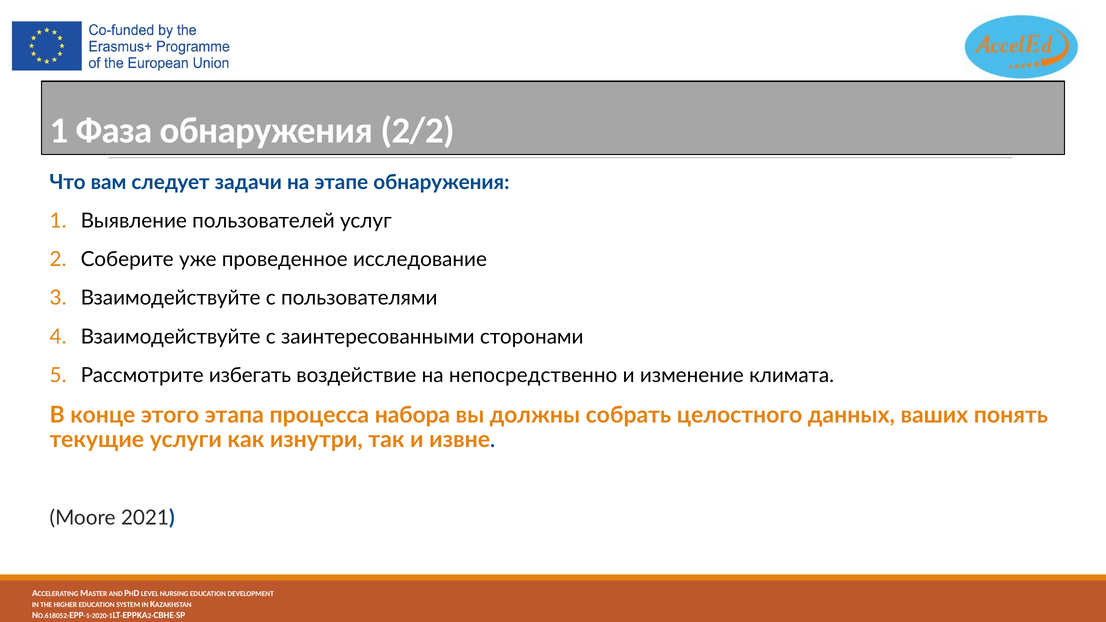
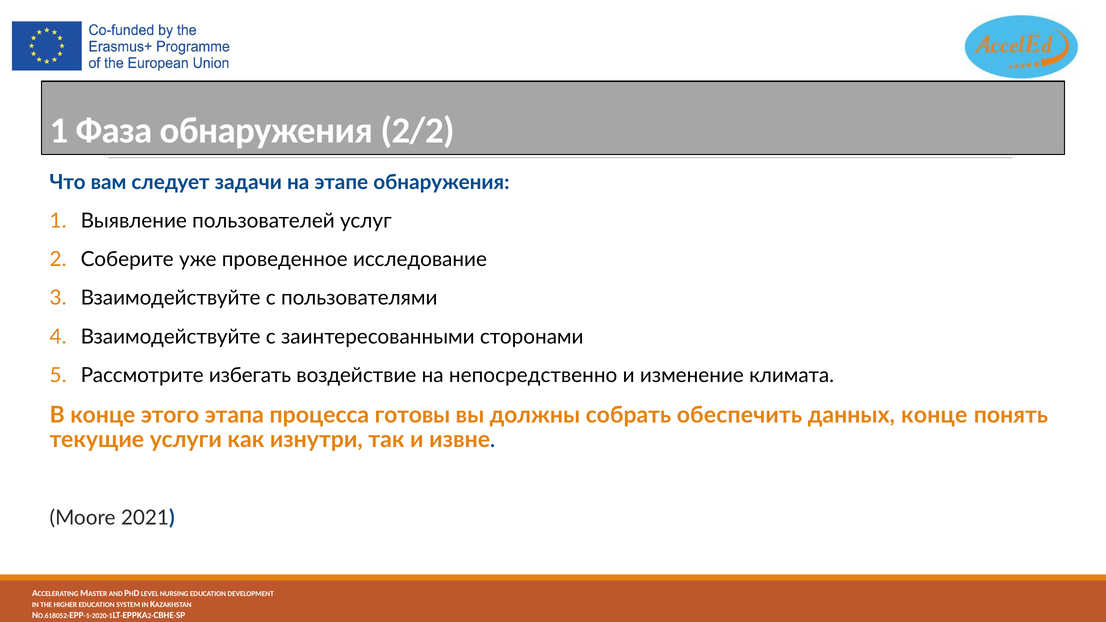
набора: набора -> готовы (412, 415)
целостного: целостного -> обеспечить (739, 415)
данных ваших: ваших -> конце (934, 415)
